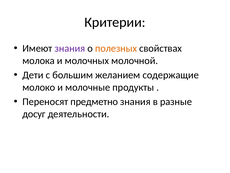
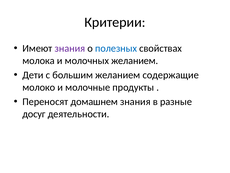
полезных colour: orange -> blue (116, 48)
молочных молочной: молочной -> желанием (135, 61)
предметно: предметно -> домашнем (94, 101)
